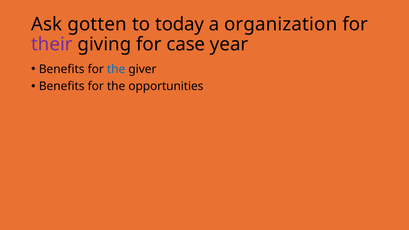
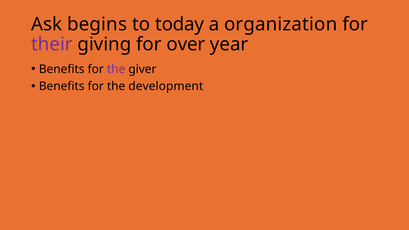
gotten: gotten -> begins (97, 24)
case: case -> over (186, 44)
the colour: blue -> purple (116, 69)
opportunities: opportunities -> development (166, 86)
